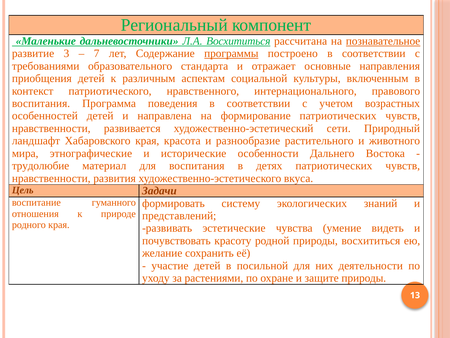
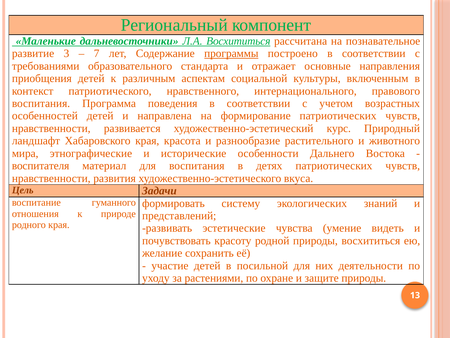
познавательное underline: present -> none (383, 41)
сети: сети -> курс (339, 128)
трудолюбие: трудолюбие -> воспитателя (41, 166)
